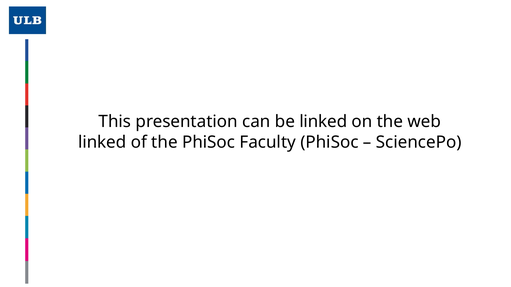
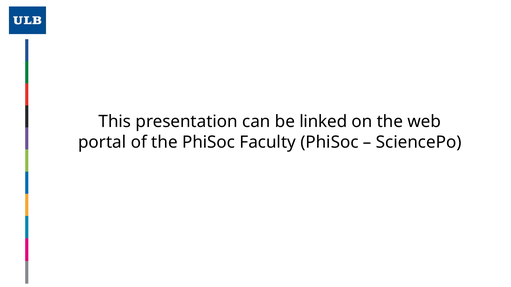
linked: linked -> portal (102, 142)
